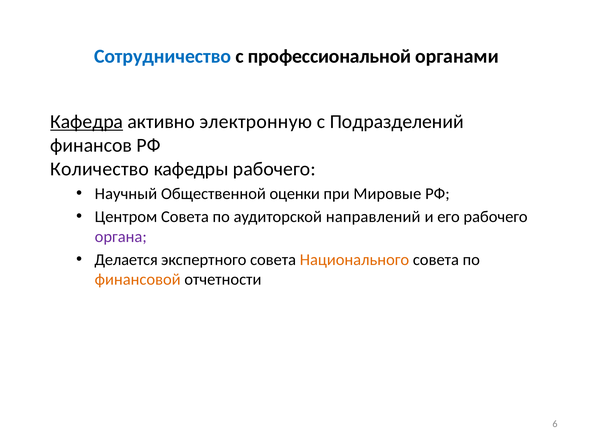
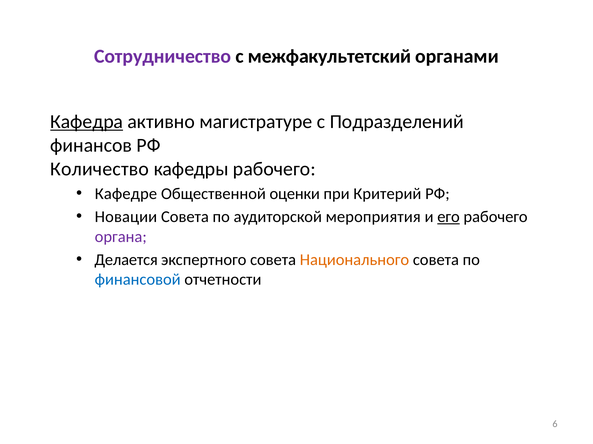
Сотрудничество colour: blue -> purple (163, 56)
профессиональной: профессиональной -> межфакультетский (330, 56)
электронную: электронную -> магистратуре (256, 122)
Научный: Научный -> Кафедре (126, 194)
Мировые: Мировые -> Критерий (387, 194)
Центром: Центром -> Новации (126, 217)
направлений: направлений -> мероприятия (373, 217)
его underline: none -> present (448, 217)
финансовой colour: orange -> blue (138, 280)
